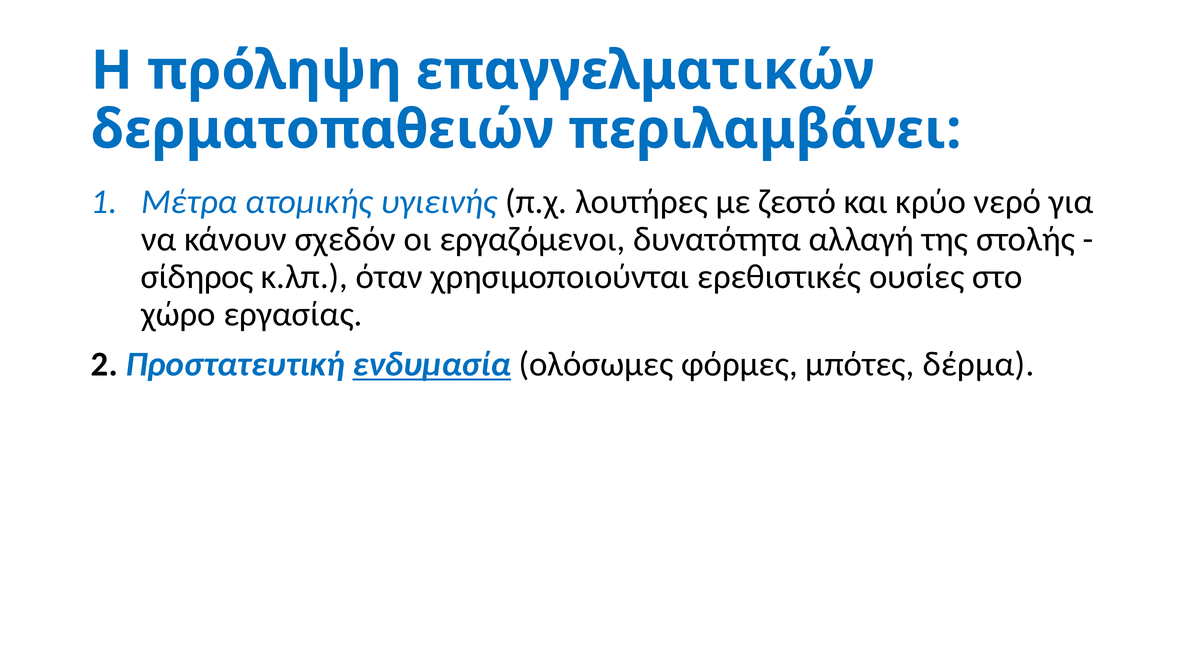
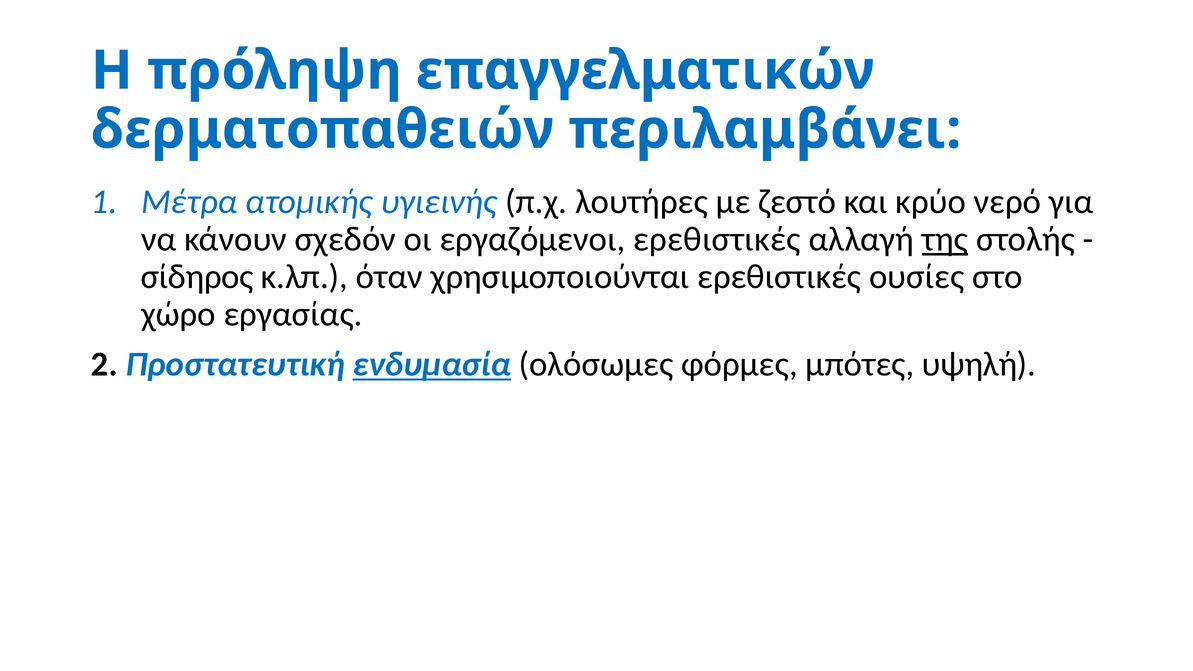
εργαζόμενοι δυνατότητα: δυνατότητα -> ερεθιστικές (717, 239)
της underline: none -> present (945, 239)
δέρμα: δέρμα -> υψηλή (979, 364)
